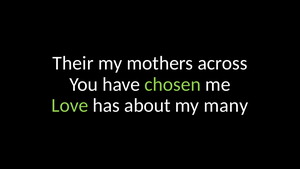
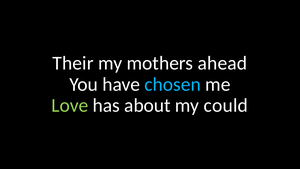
across: across -> ahead (222, 63)
chosen colour: light green -> light blue (173, 84)
many: many -> could (226, 105)
